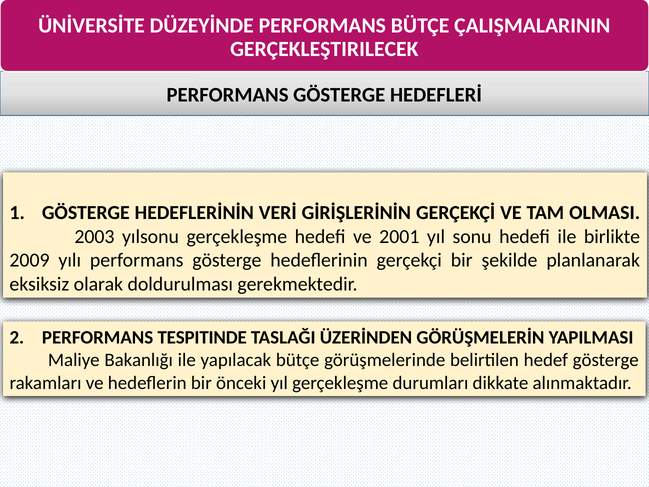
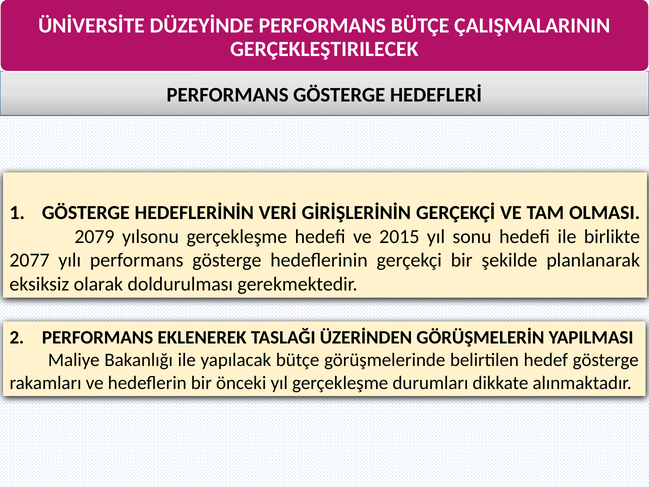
2003: 2003 -> 2079 (94, 236)
2001: 2001 -> 2015 (399, 236)
2009: 2009 -> 2077 (30, 260)
TESPITINDE: TESPITINDE -> EKLENEREK (202, 337)
